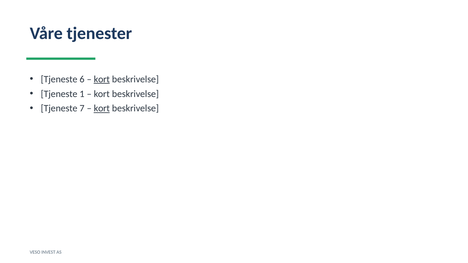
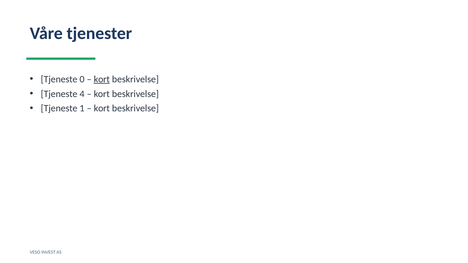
6: 6 -> 0 (82, 79)
1: 1 -> 4 (82, 94)
7: 7 -> 1 (82, 109)
kort underline: present -> none (102, 109)
